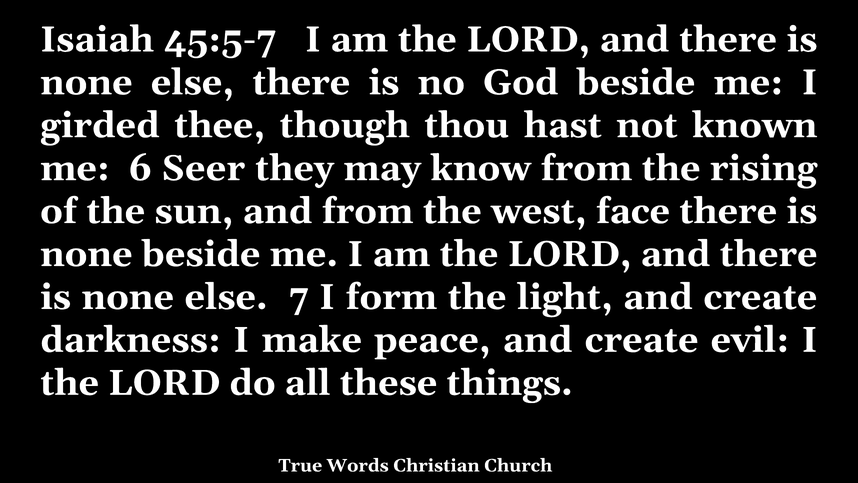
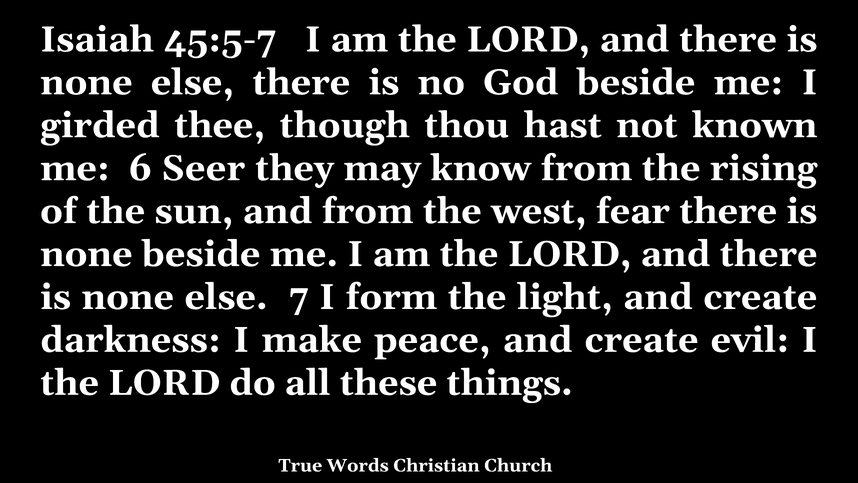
face: face -> fear (633, 211)
